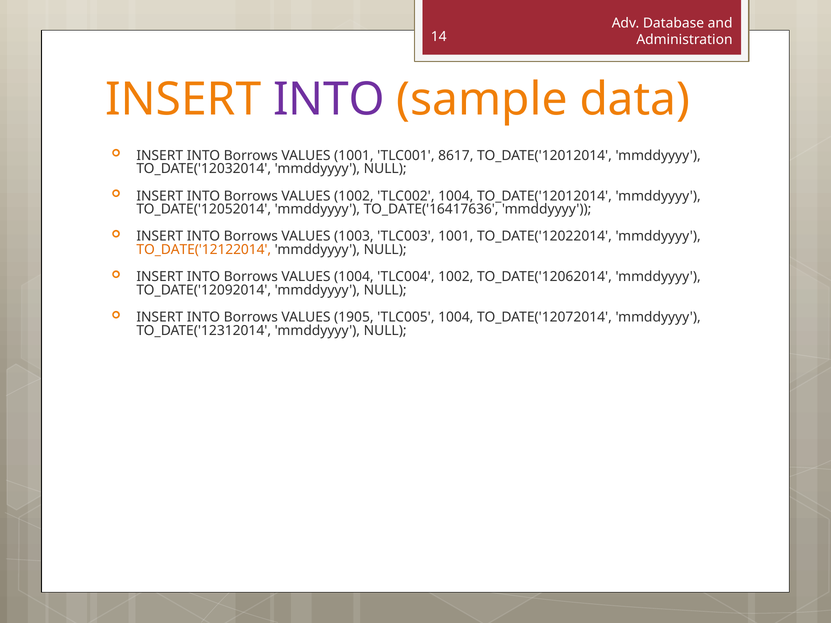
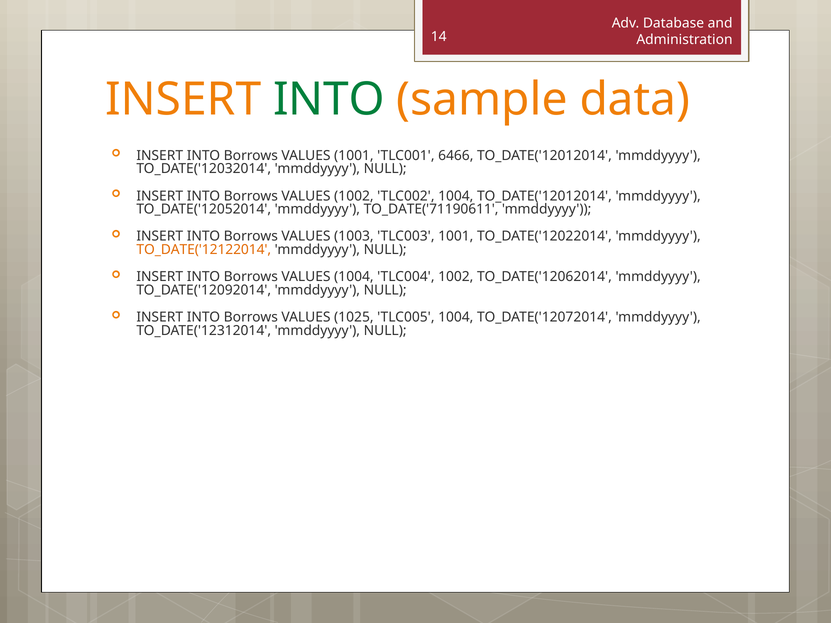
INTO colour: purple -> green (329, 100)
8617: 8617 -> 6466 (456, 156)
TO_DATE('16417636: TO_DATE('16417636 -> TO_DATE('71190611 (431, 209)
1905: 1905 -> 1025 (354, 317)
